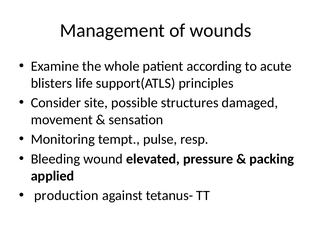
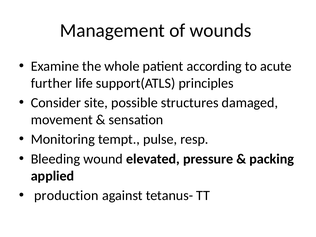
blisters: blisters -> further (51, 83)
